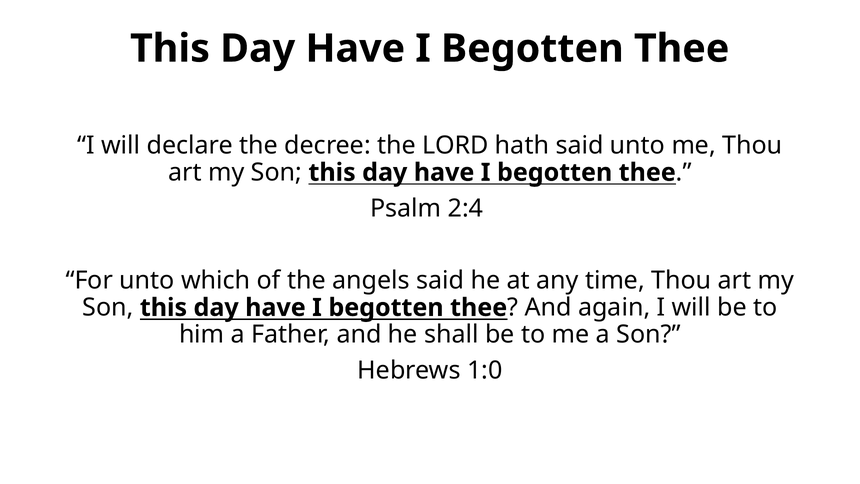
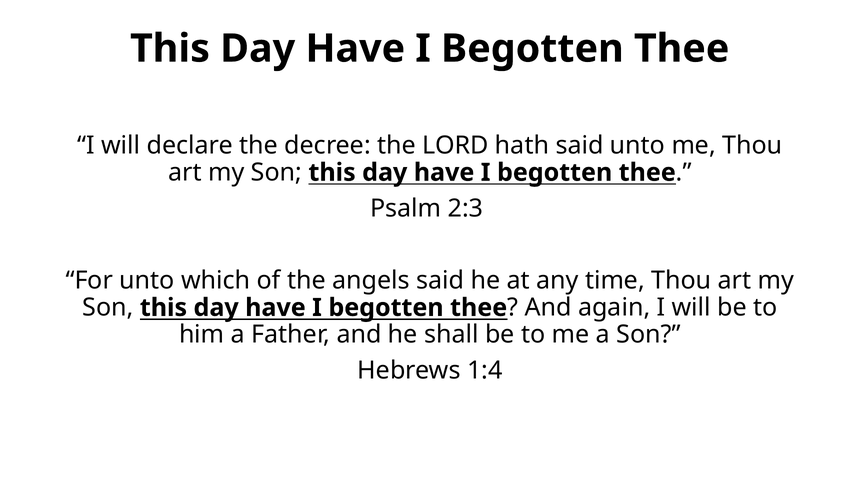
2:4: 2:4 -> 2:3 (465, 208)
1:0: 1:0 -> 1:4 (485, 371)
